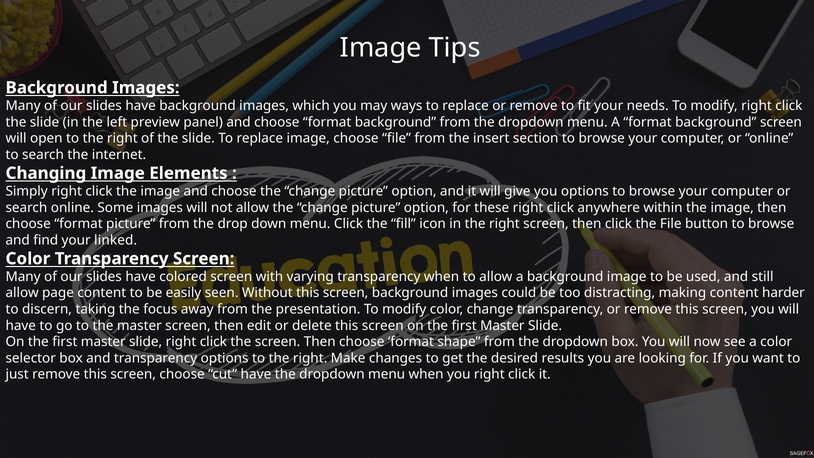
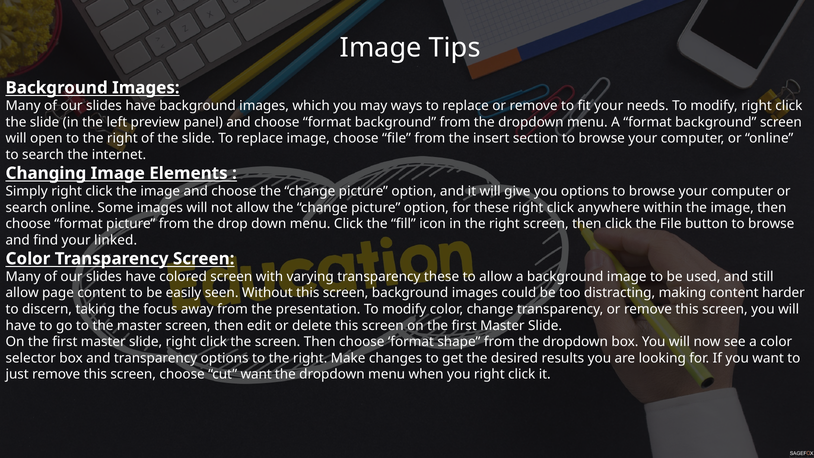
transparency when: when -> these (442, 277)
cut have: have -> want (256, 374)
